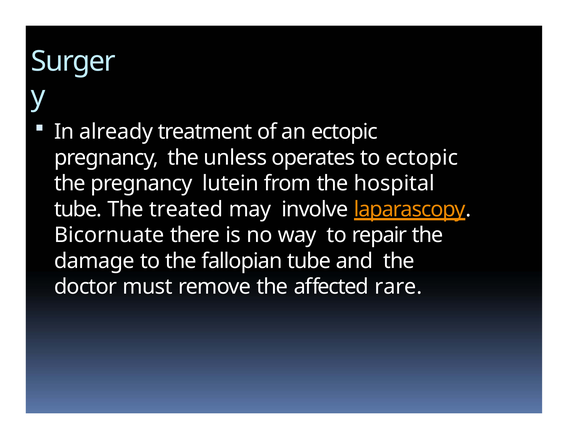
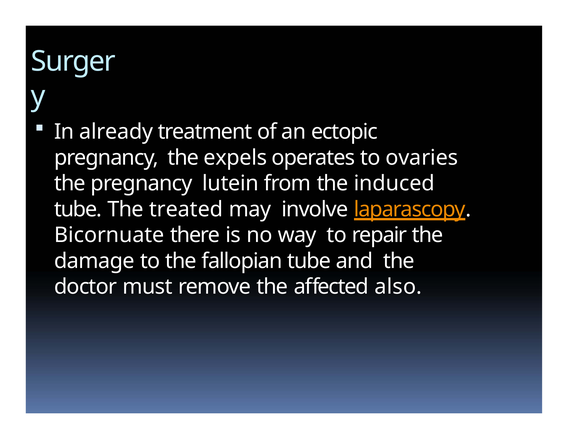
unless: unless -> expels (235, 158)
to ectopic: ectopic -> ovaries (422, 158)
hospital: hospital -> induced (394, 183)
rare: rare -> also (398, 287)
